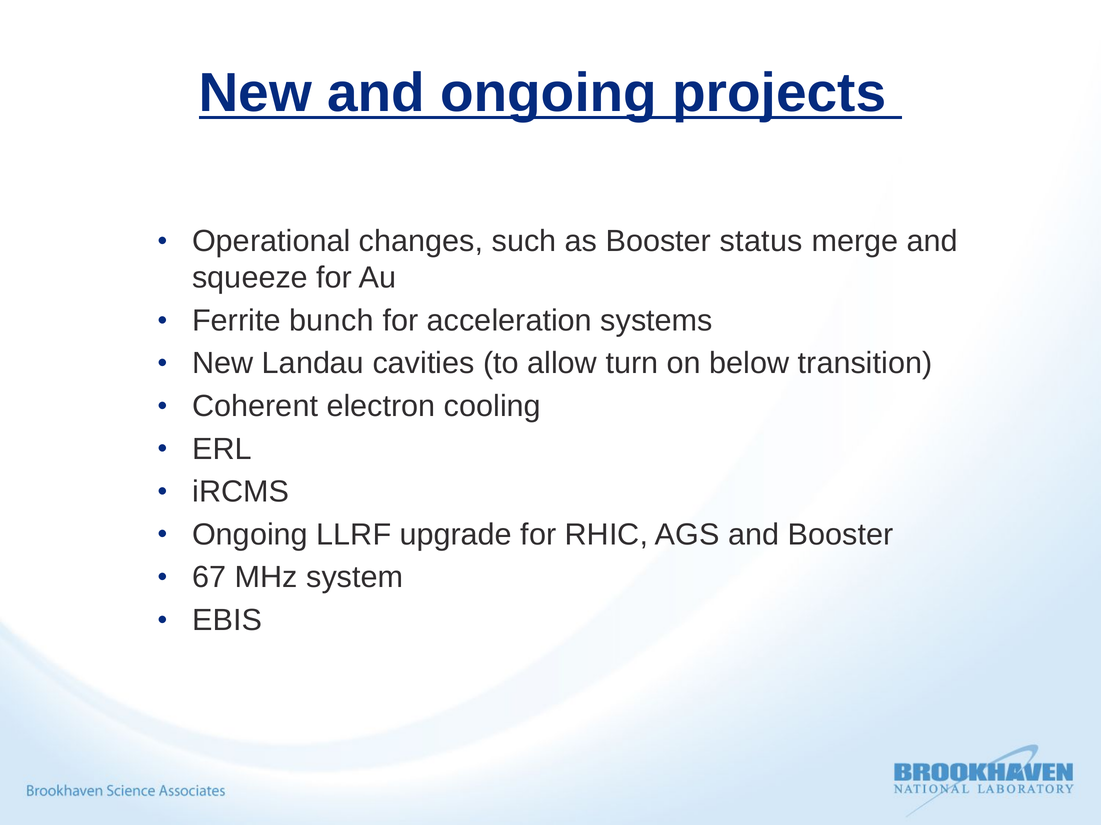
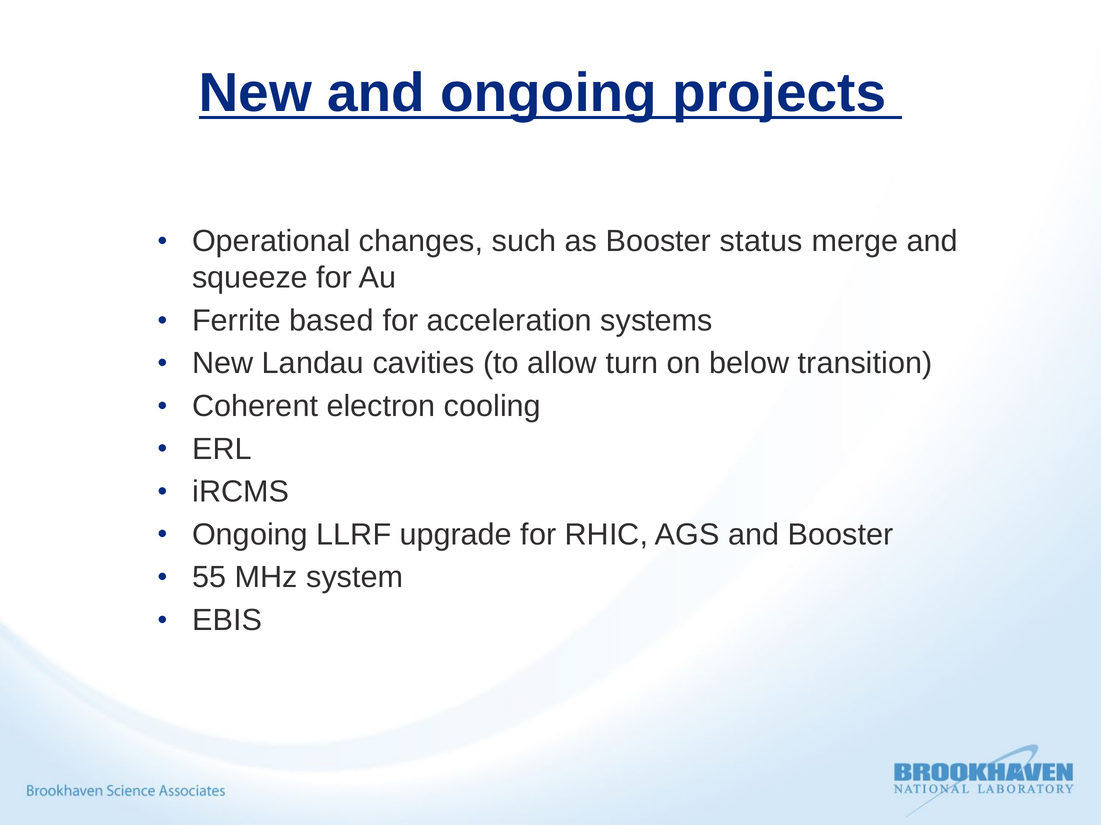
bunch: bunch -> based (331, 321)
67: 67 -> 55 (209, 578)
